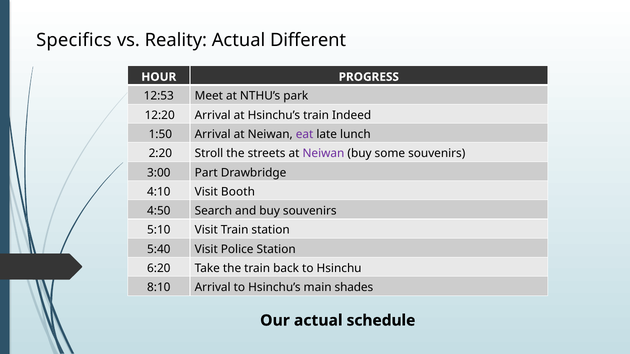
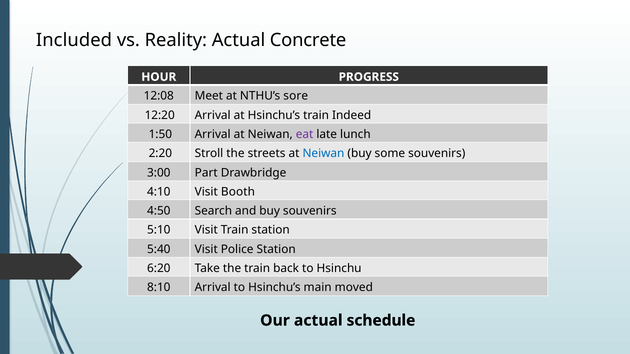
Specifics: Specifics -> Included (74, 40)
Different: Different -> Concrete (308, 40)
12:53: 12:53 -> 12:08 (159, 96)
park: park -> sore (296, 96)
Neiwan colour: purple -> blue (323, 154)
shades: shades -> moved (354, 288)
